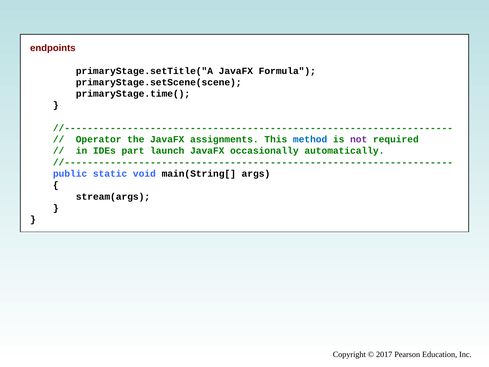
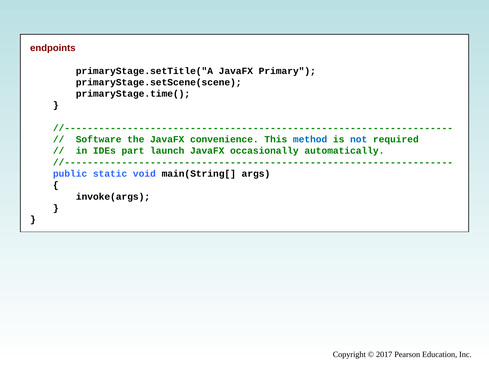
Formula: Formula -> Primary (287, 71)
Operator: Operator -> Software (99, 139)
assignments: assignments -> convenience (224, 139)
not colour: purple -> blue (359, 139)
stream(args: stream(args -> invoke(args (113, 196)
